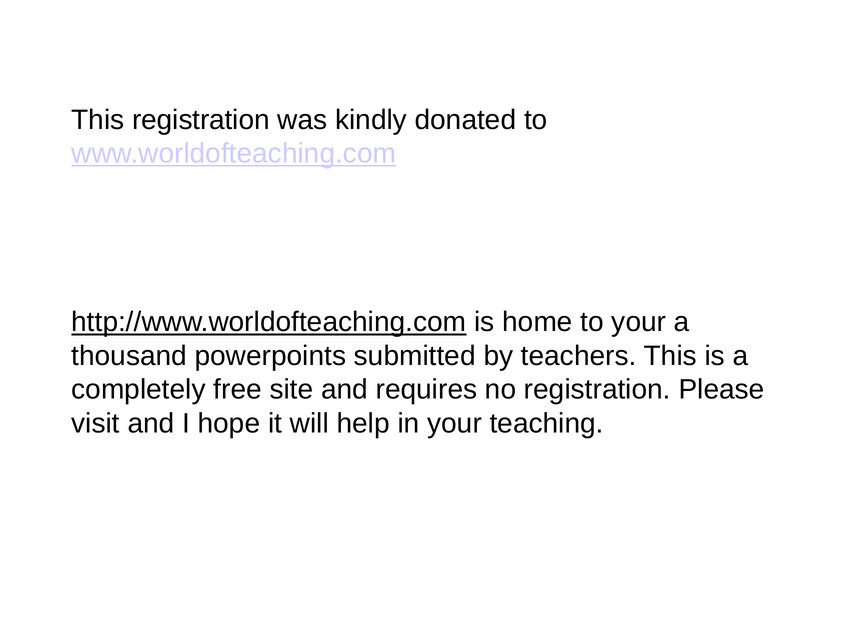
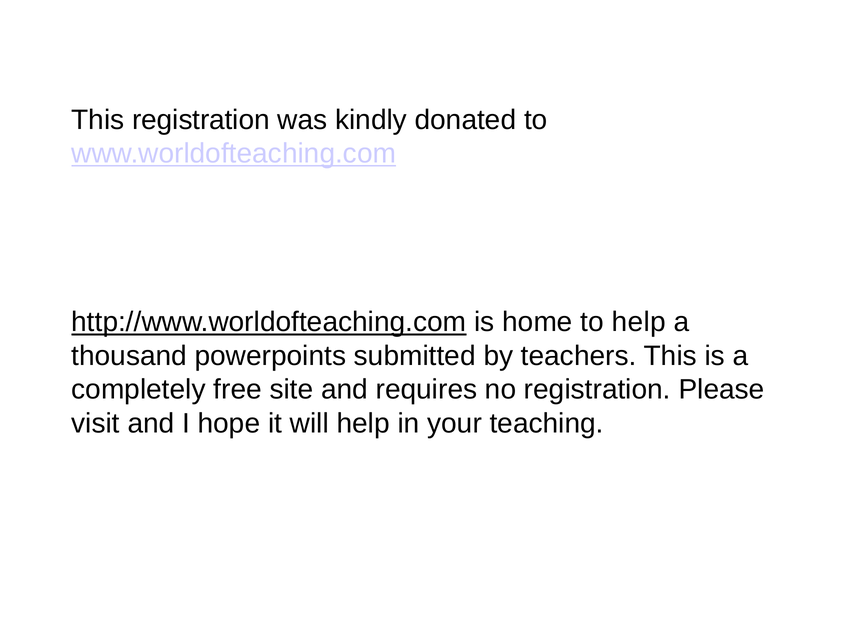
to your: your -> help (639, 322)
